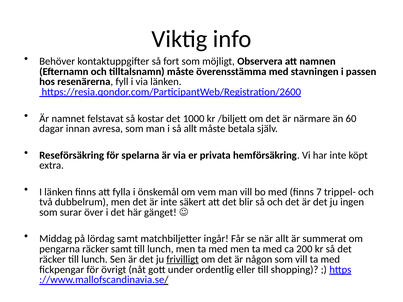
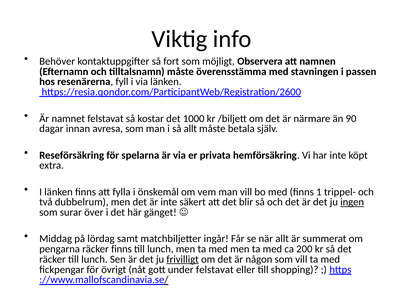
60: 60 -> 90 (351, 119)
7: 7 -> 1 (319, 192)
ingen underline: none -> present (352, 202)
räcker samt: samt -> finns (121, 249)
under ordentlig: ordentlig -> felstavat (215, 270)
